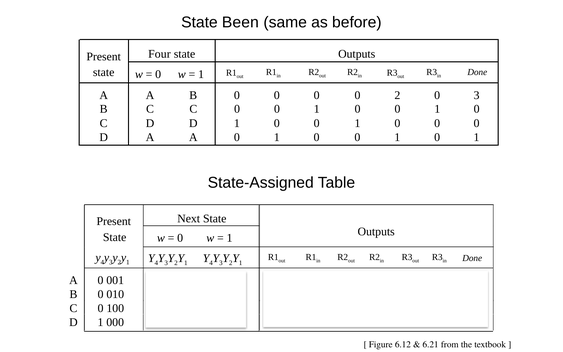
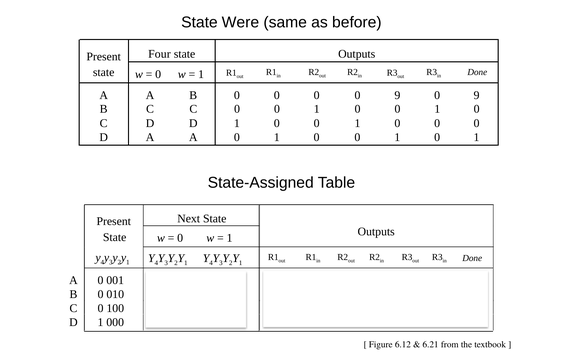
Been: Been -> Were (240, 22)
0 0 2: 2 -> 9 (397, 95)
3: 3 -> 9 (477, 95)
